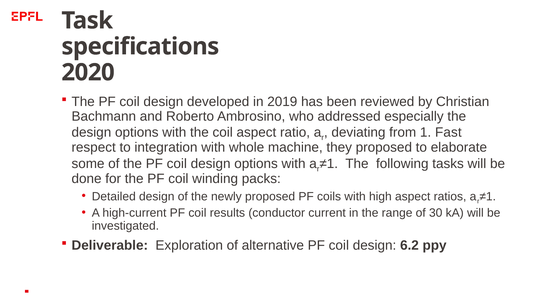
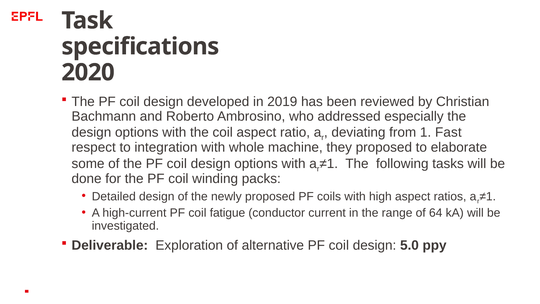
results: results -> fatigue (227, 213)
30: 30 -> 64 (436, 213)
6.2: 6.2 -> 5.0 (409, 245)
